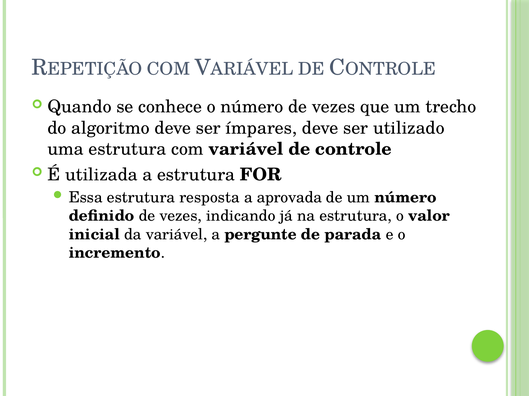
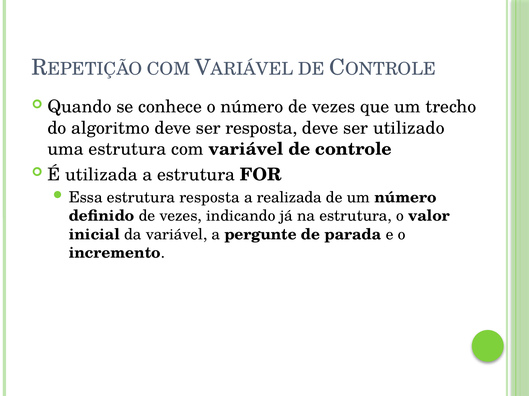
ser ímpares: ímpares -> resposta (261, 128)
aprovada: aprovada -> realizada (289, 198)
